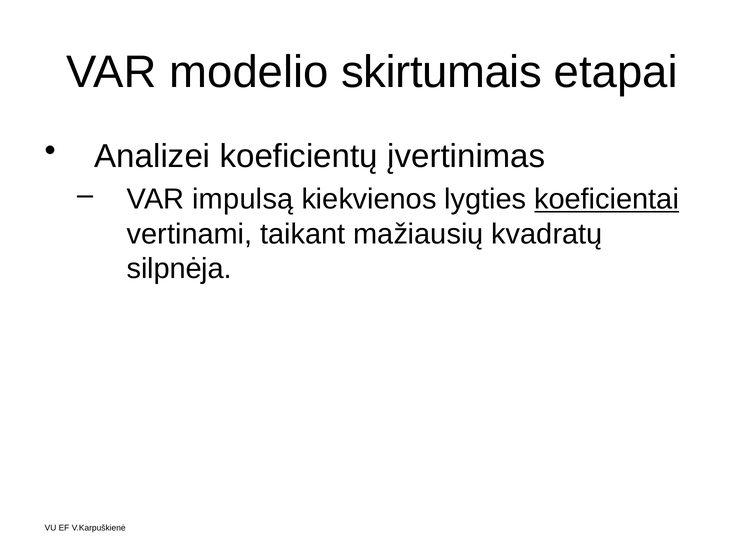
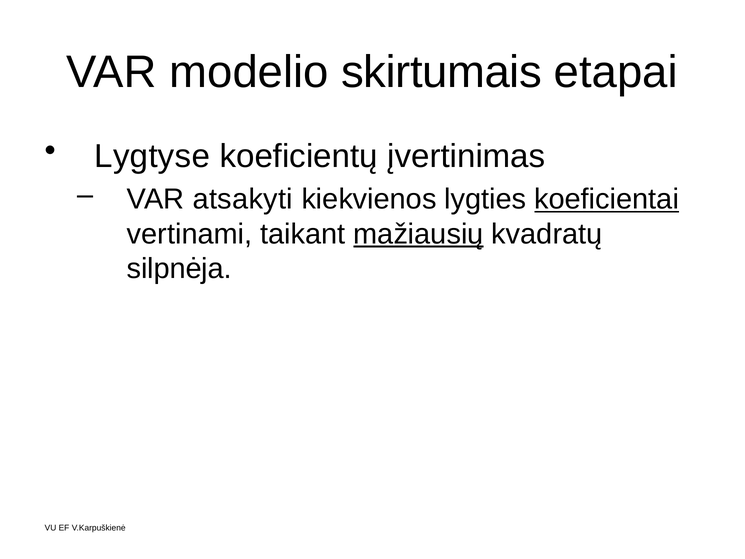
Analizei: Analizei -> Lygtyse (152, 156)
impulsą: impulsą -> atsakyti (243, 199)
mažiausių underline: none -> present (418, 234)
